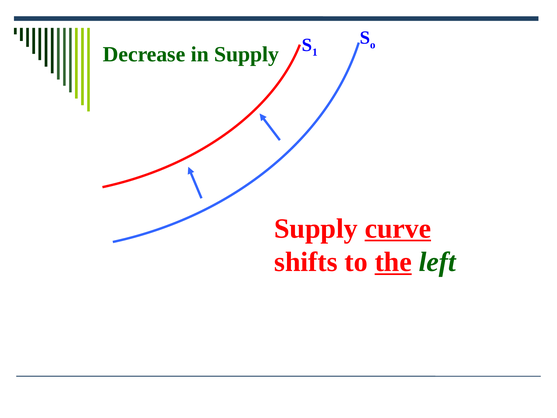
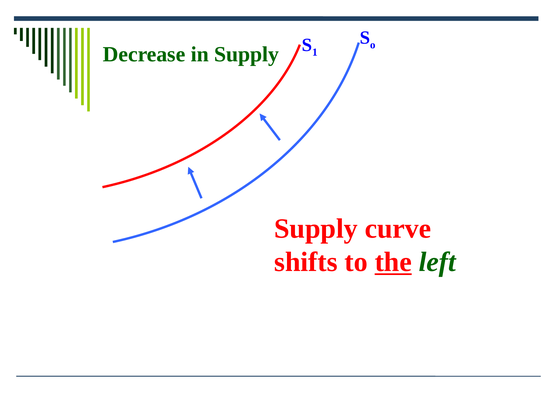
curve underline: present -> none (398, 229)
